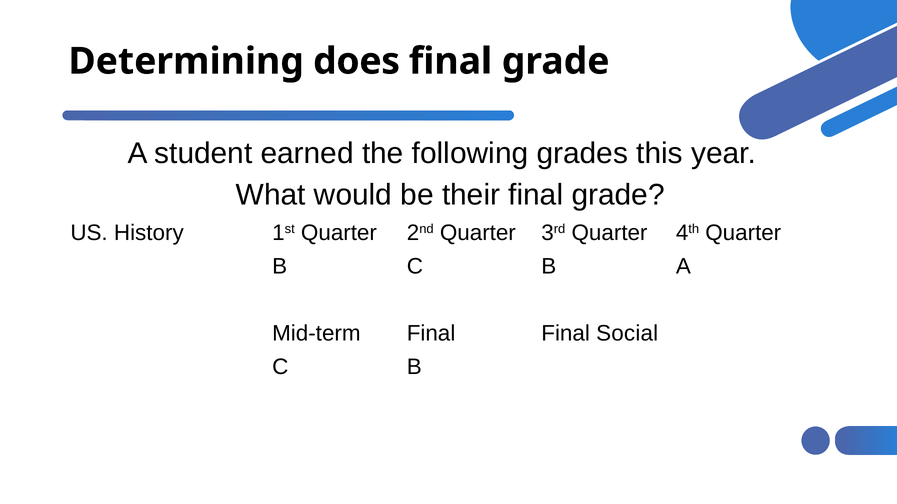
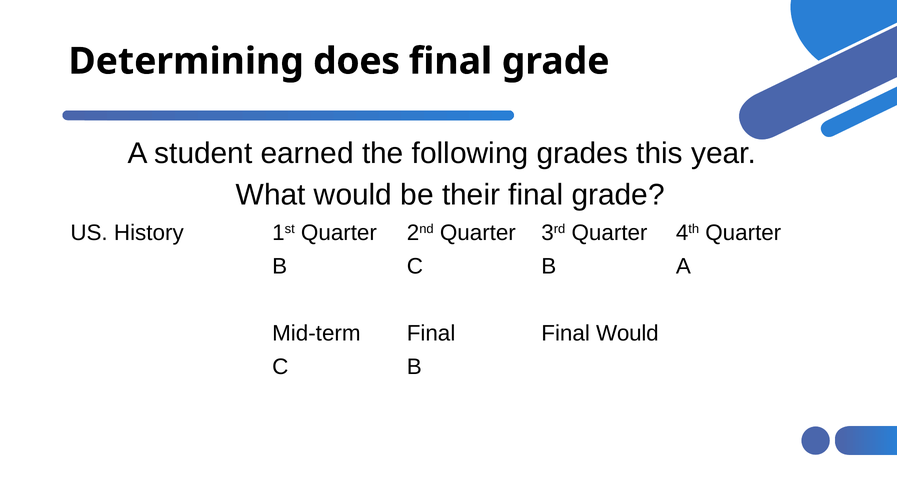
Final Social: Social -> Would (627, 334)
